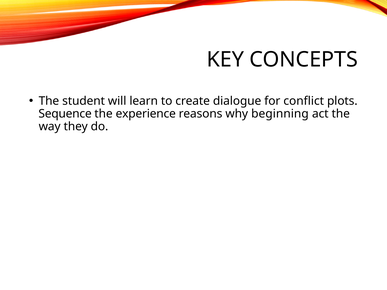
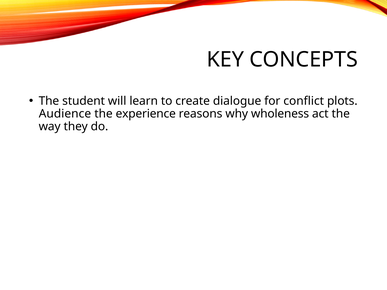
Sequence: Sequence -> Audience (65, 114)
beginning: beginning -> wholeness (280, 114)
